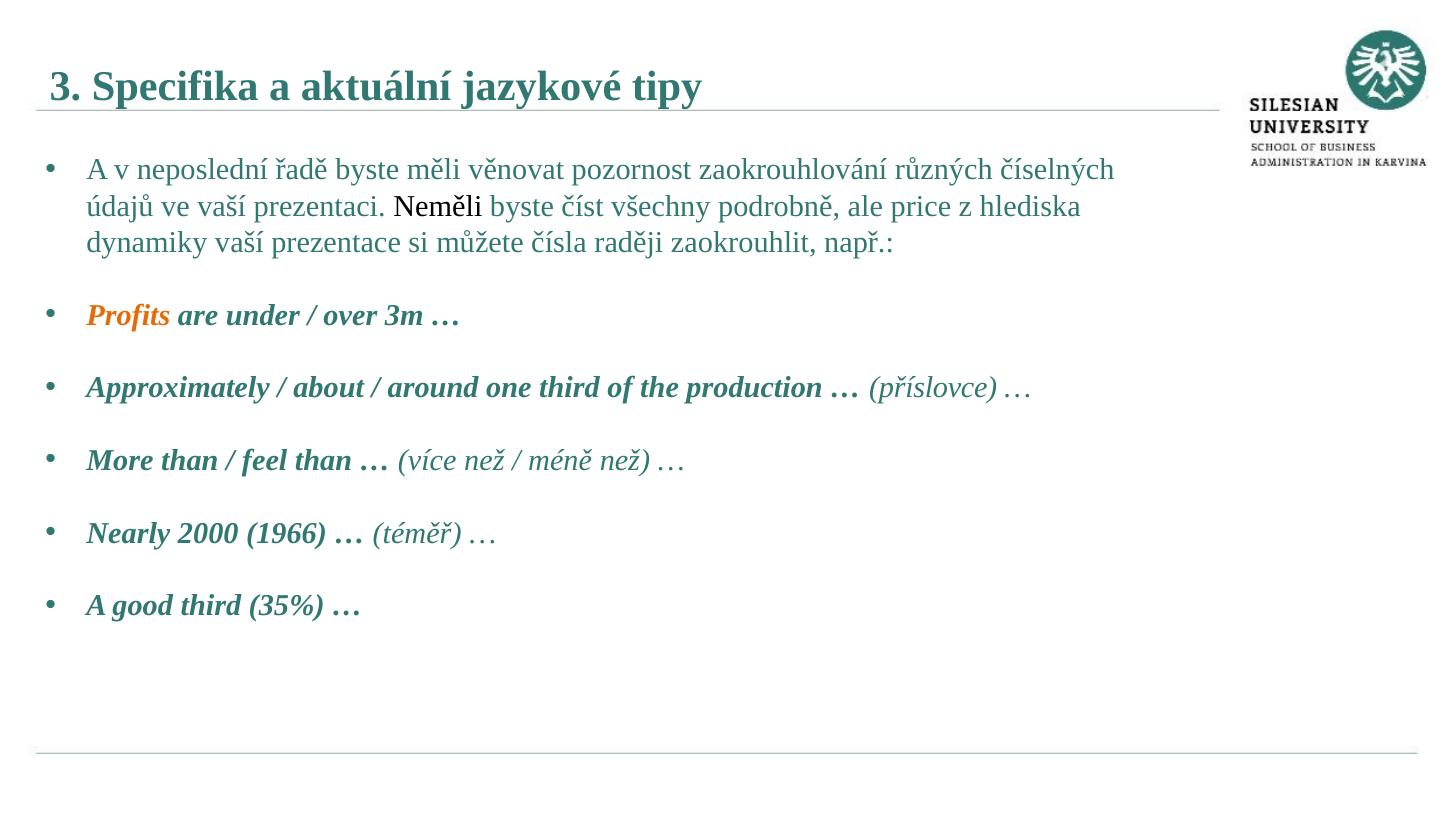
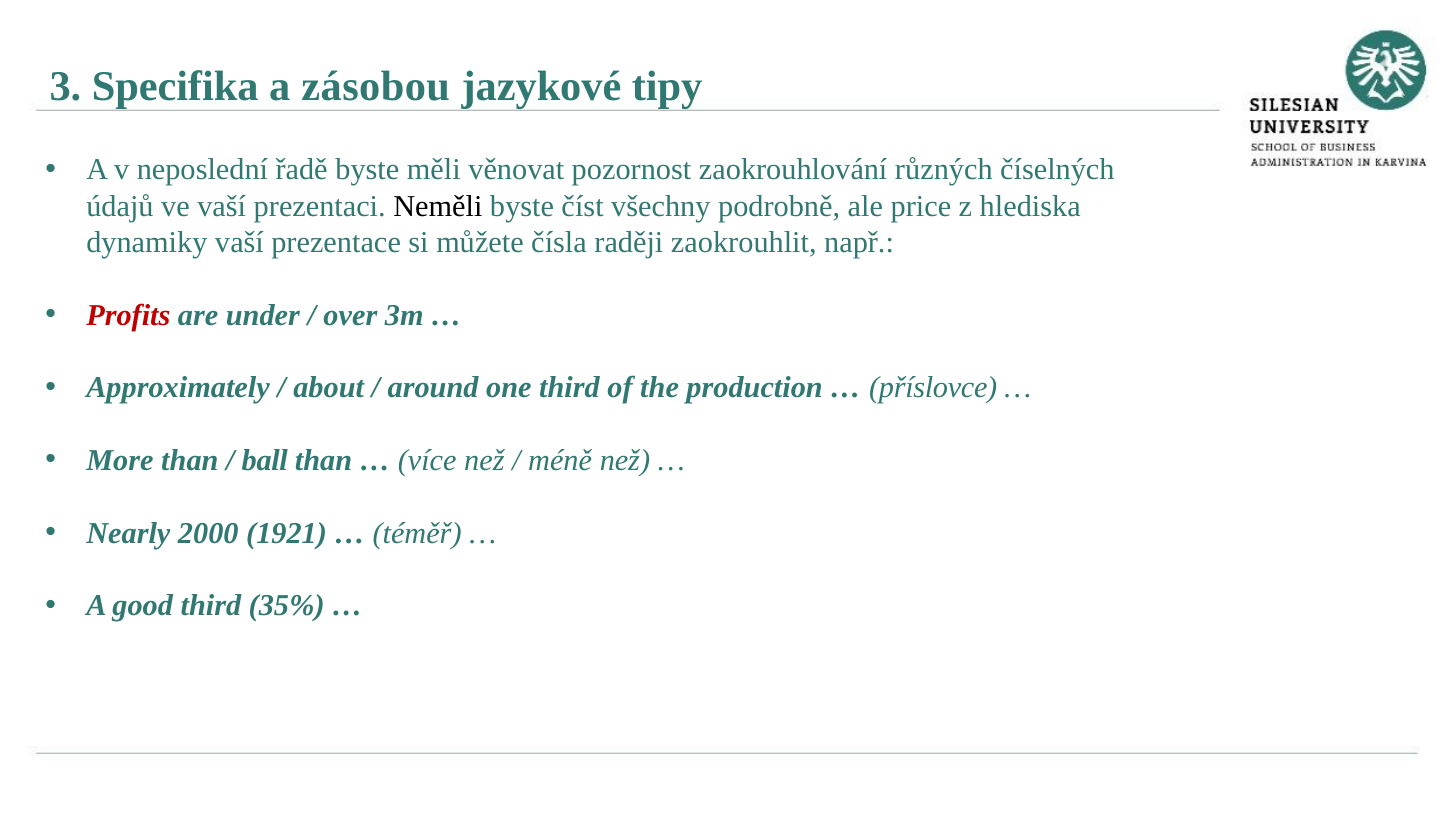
aktuální: aktuální -> zásobou (376, 86)
Profits colour: orange -> red (128, 315)
feel: feel -> ball (265, 461)
1966: 1966 -> 1921 (287, 533)
